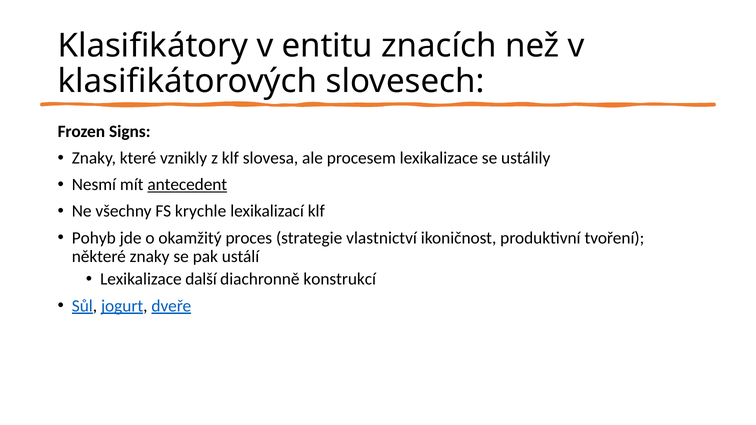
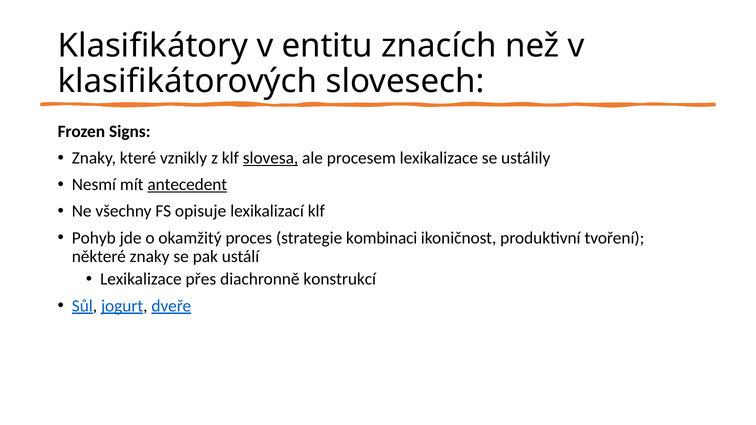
slovesa underline: none -> present (271, 158)
krychle: krychle -> opisuje (201, 211)
vlastnictví: vlastnictví -> kombinaci (382, 238)
další: další -> přes (201, 279)
